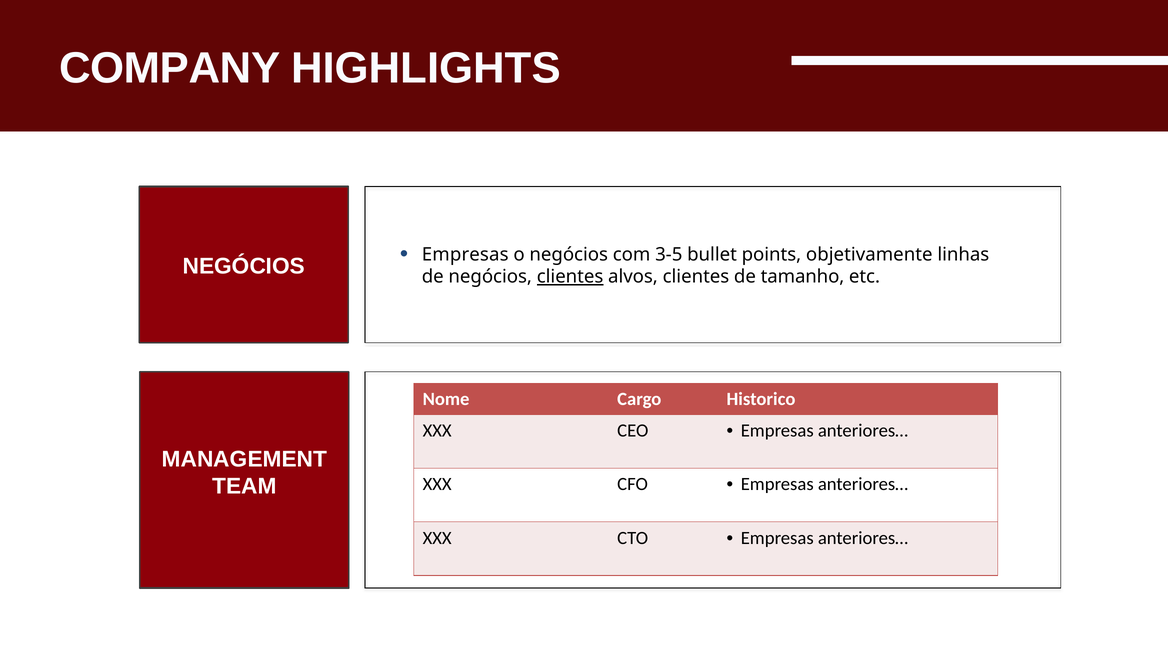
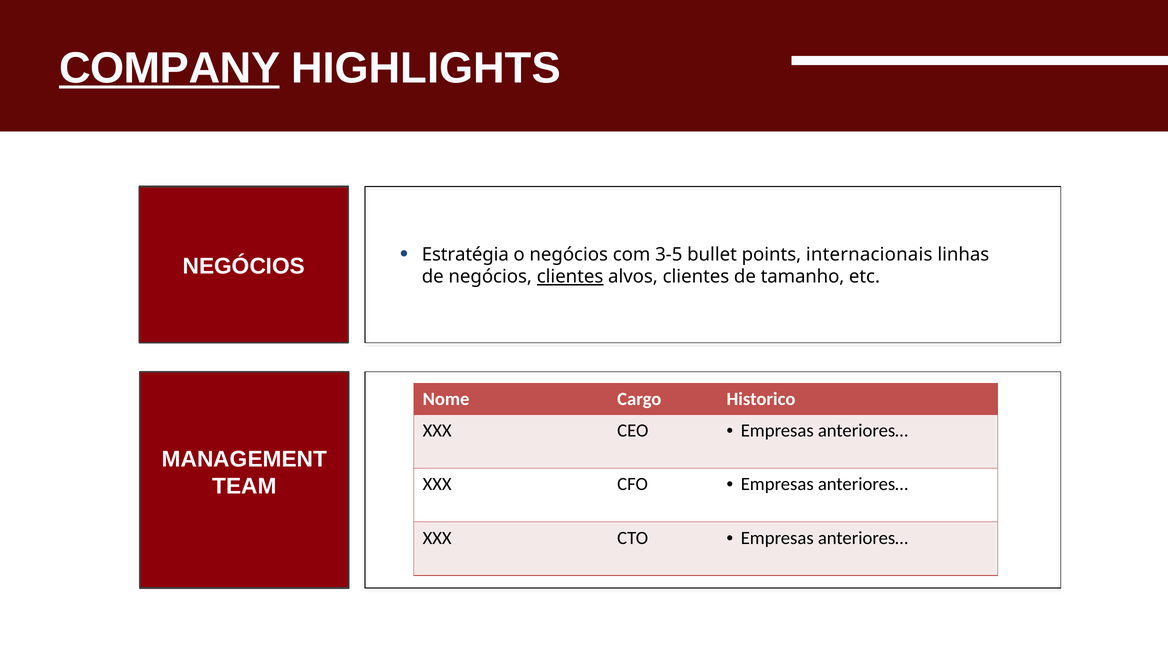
COMPANY underline: none -> present (170, 68)
Empresas: Empresas -> Estratégia (465, 254)
objetivamente: objetivamente -> internacionais (869, 254)
